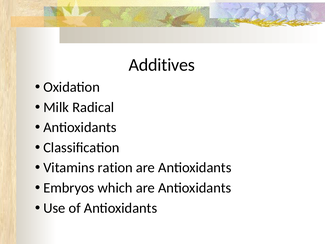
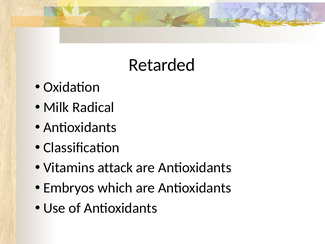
Additives: Additives -> Retarded (162, 65)
ration: ration -> attack (115, 168)
